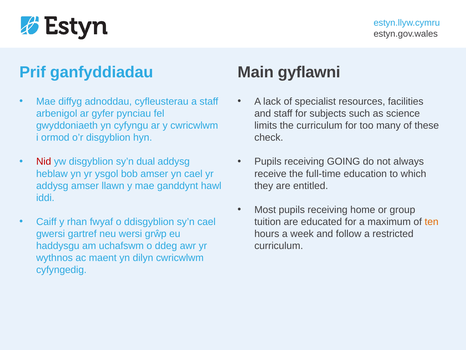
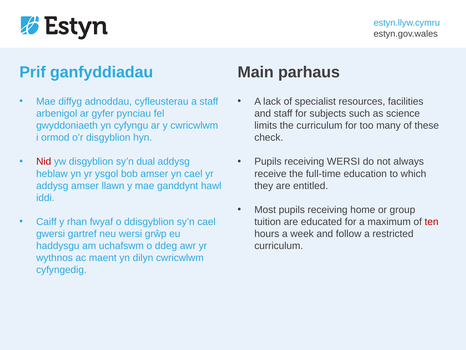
gyflawni: gyflawni -> parhaus (309, 72)
receiving GOING: GOING -> WERSI (344, 161)
ten colour: orange -> red (432, 221)
